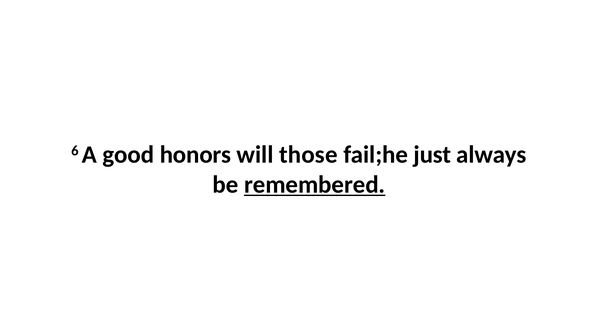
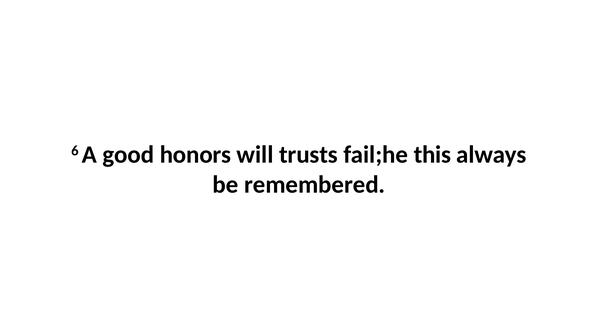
those: those -> trusts (308, 155)
just: just -> this (432, 155)
remembered underline: present -> none (315, 185)
